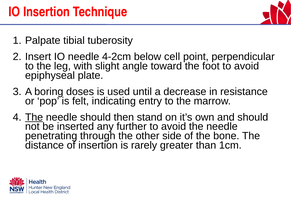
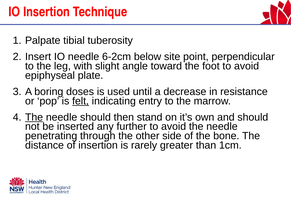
4-2cm: 4-2cm -> 6-2cm (117, 57)
cell: cell -> site (172, 57)
felt underline: none -> present (81, 101)
